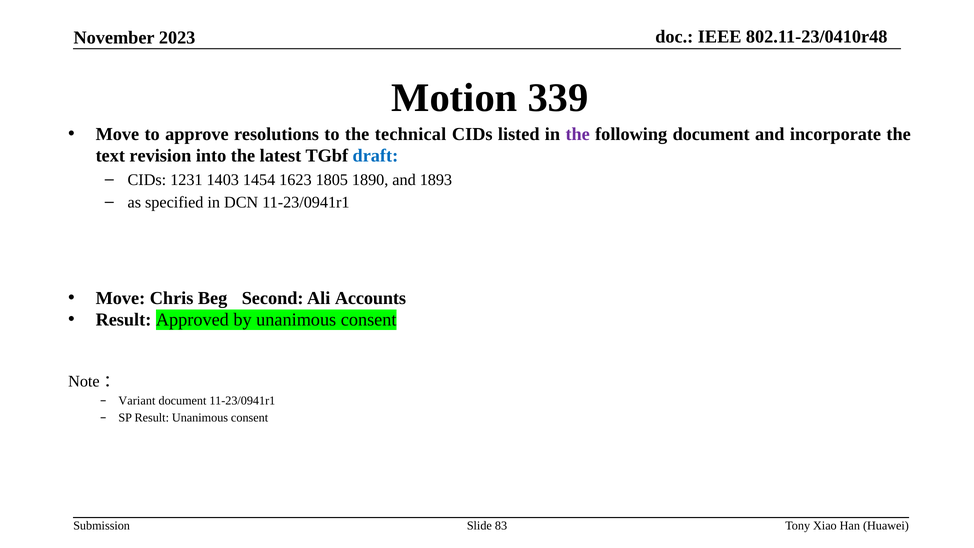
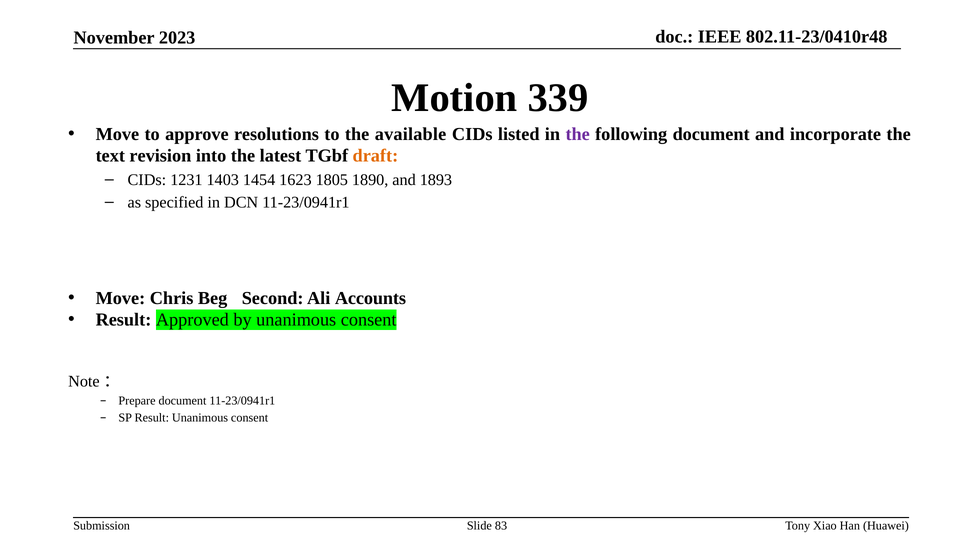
technical: technical -> available (411, 134)
draft colour: blue -> orange (375, 156)
Variant: Variant -> Prepare (137, 400)
